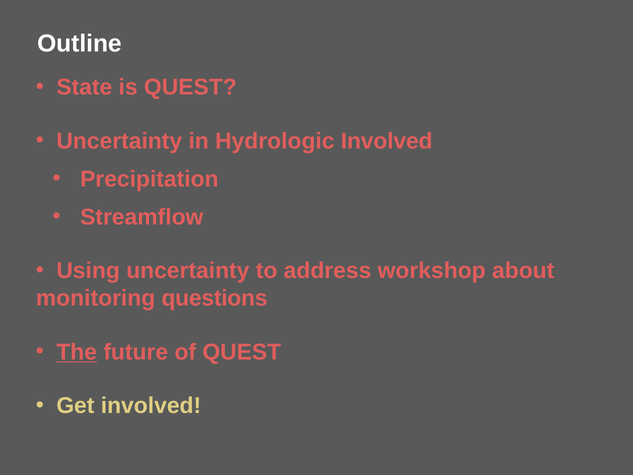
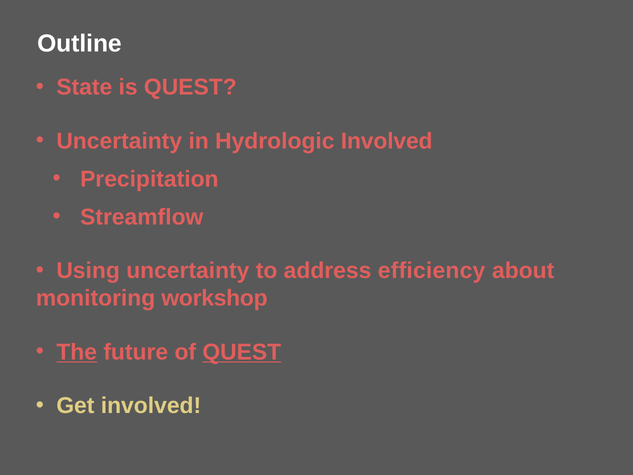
workshop: workshop -> efficiency (432, 271)
questions: questions -> workshop (214, 298)
QUEST underline: none -> present (242, 352)
